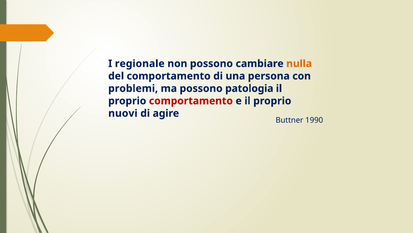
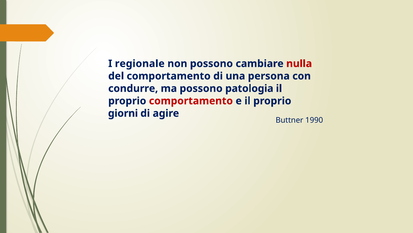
nulla colour: orange -> red (299, 63)
problemi: problemi -> condurre (133, 88)
nuovi: nuovi -> giorni (123, 113)
